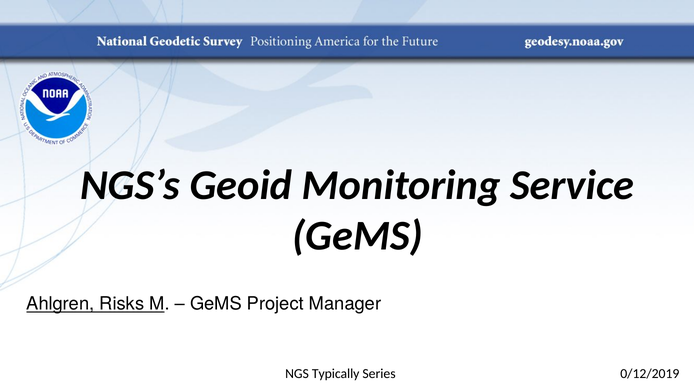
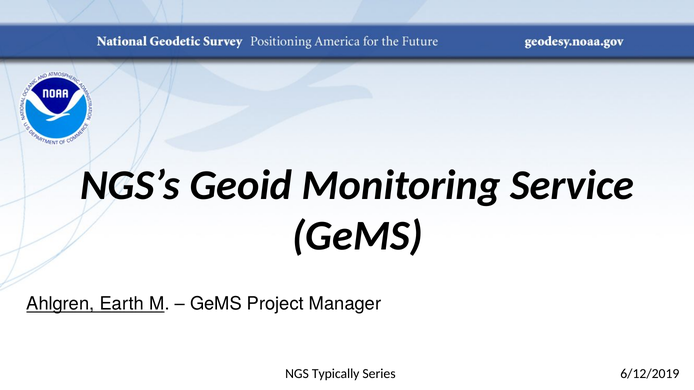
Risks: Risks -> Earth (122, 304)
0/12/2019: 0/12/2019 -> 6/12/2019 (650, 374)
